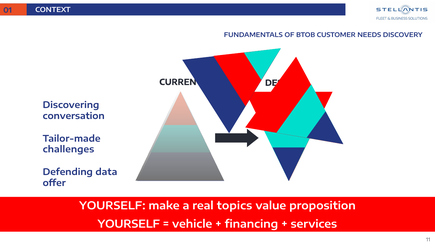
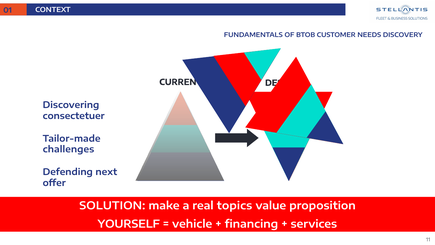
conversation: conversation -> consectetuer (74, 116)
data: data -> next (106, 172)
YOURSELF: YOURSELF -> SOLUTION (112, 206)
